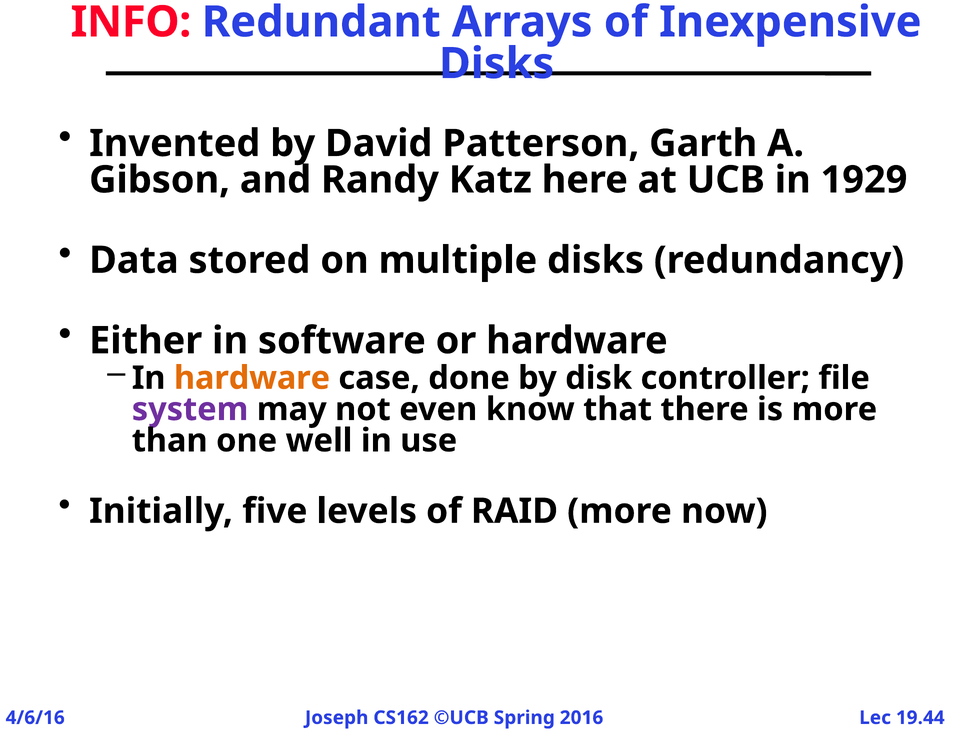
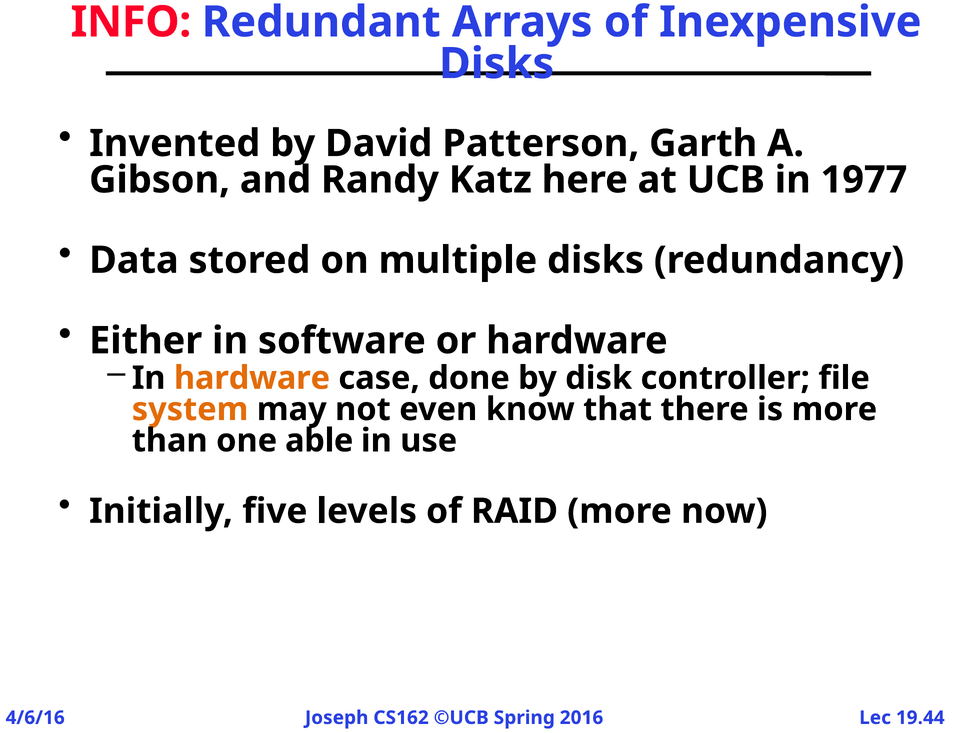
1929: 1929 -> 1977 (864, 180)
system colour: purple -> orange (190, 409)
well: well -> able (319, 440)
